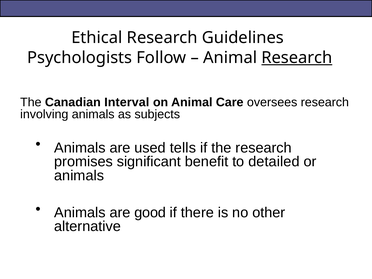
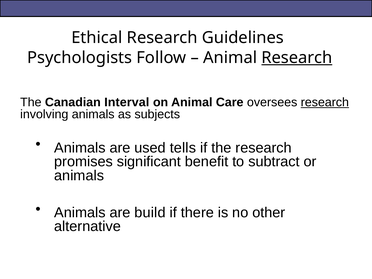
research underline: none -> present (325, 102)
detailed: detailed -> subtract (274, 162)
good: good -> build (150, 213)
